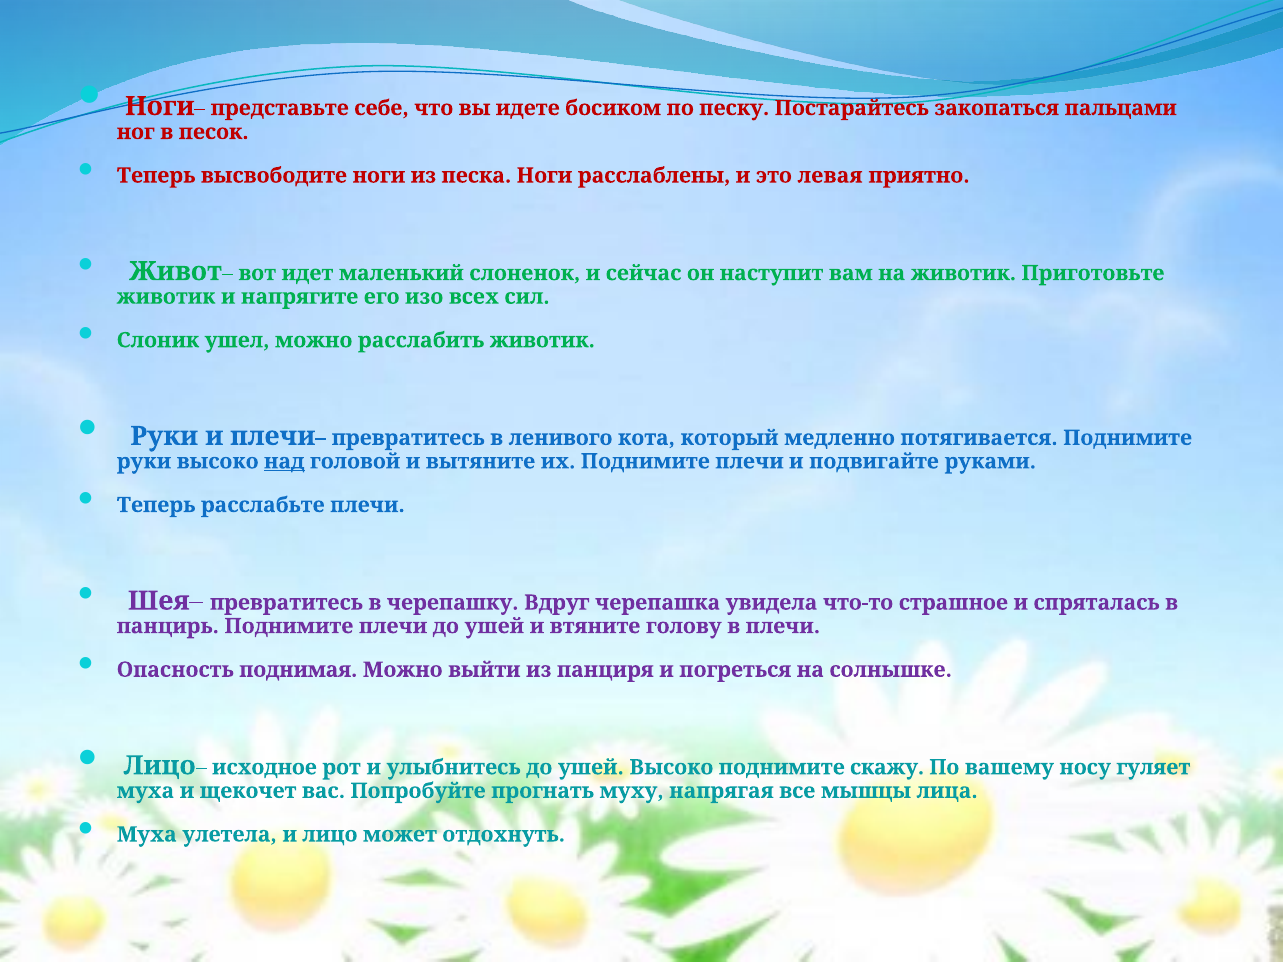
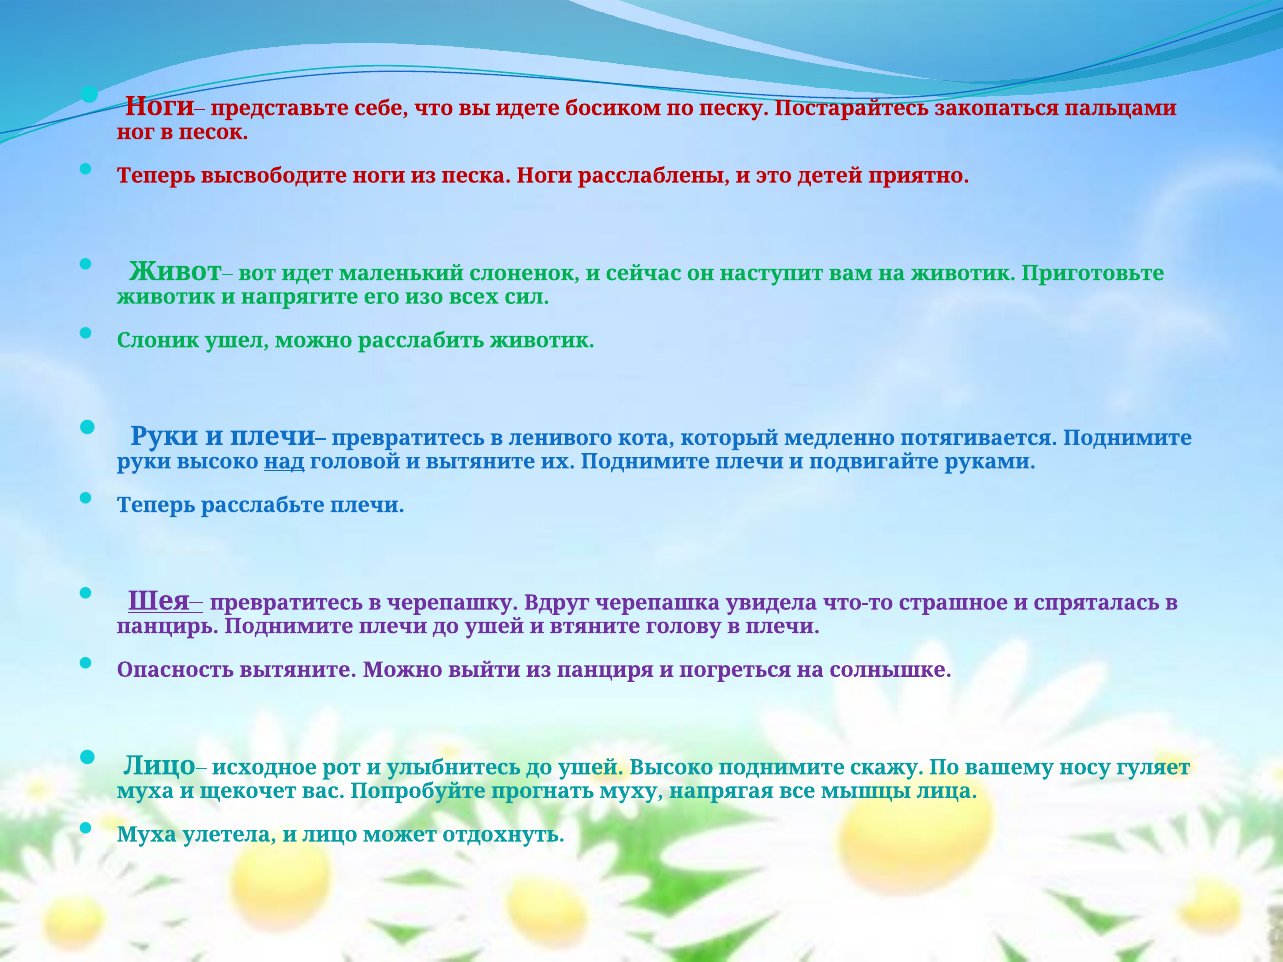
левая: левая -> детей (830, 176)
Шея– underline: none -> present (165, 601)
Опасность поднимая: поднимая -> вытяните (298, 670)
